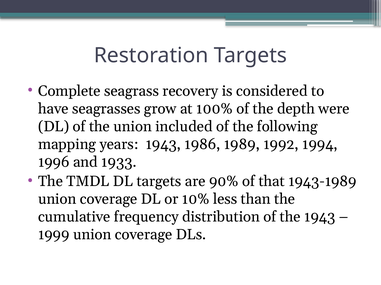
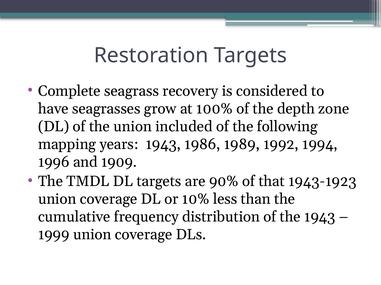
were: were -> zone (334, 109)
1933: 1933 -> 1909 (119, 162)
1943-1989: 1943-1989 -> 1943-1923 (322, 182)
